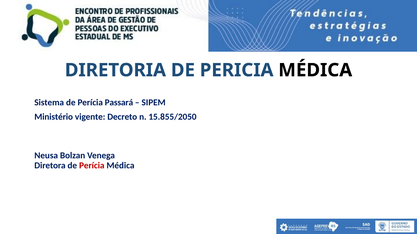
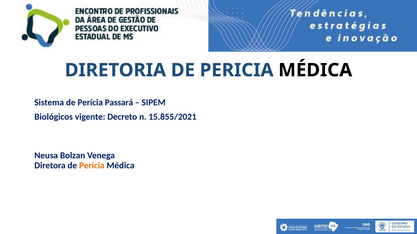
Ministério: Ministério -> Biológicos (54, 117)
15.855/2050: 15.855/2050 -> 15.855/2021 (173, 117)
Perícia colour: red -> orange (92, 166)
